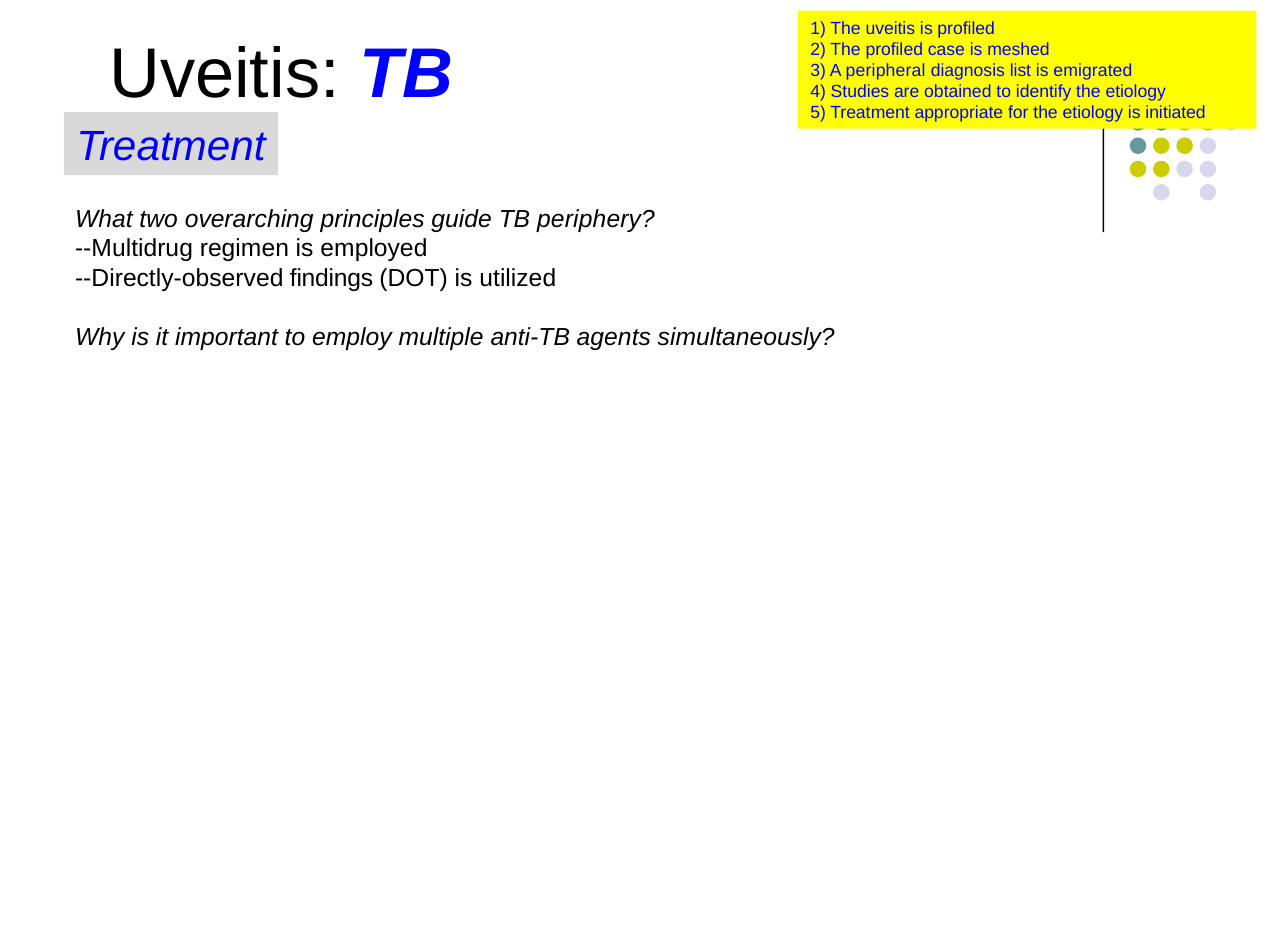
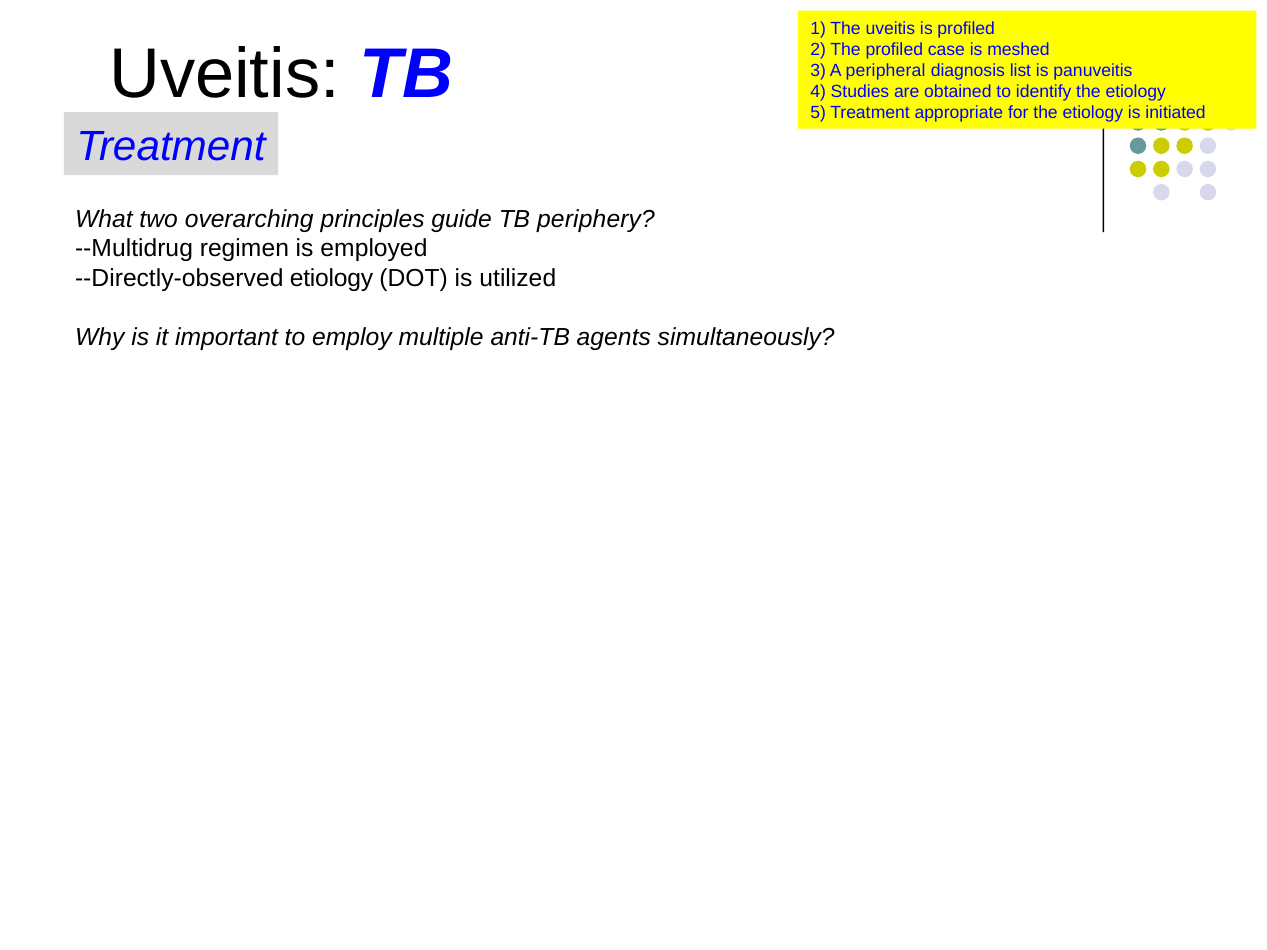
emigrated: emigrated -> panuveitis (1093, 71)
--Directly-observed findings: findings -> etiology (332, 278)
